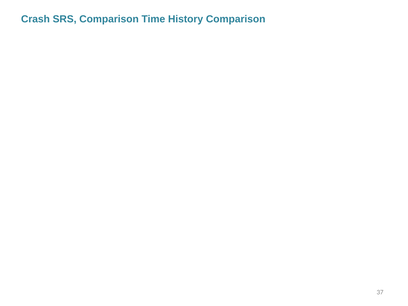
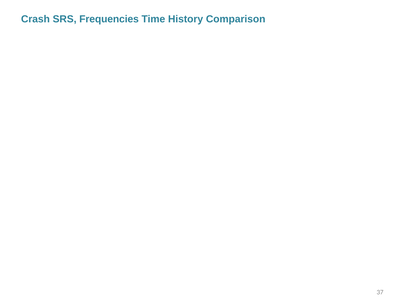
SRS Comparison: Comparison -> Frequencies (109, 19)
